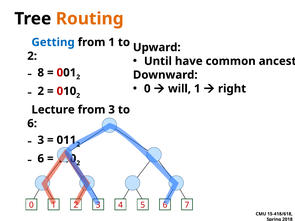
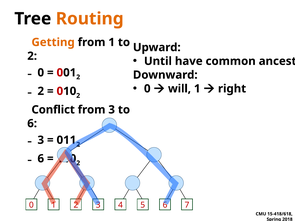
Getting colour: blue -> orange (53, 42)
8: 8 -> 0 (41, 73)
Lecture: Lecture -> Conflict (53, 110)
